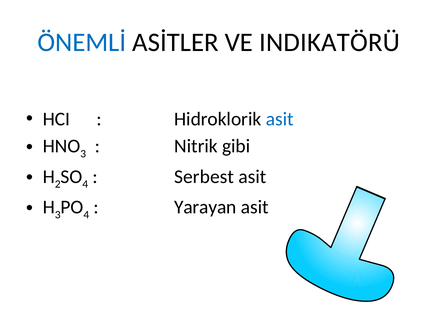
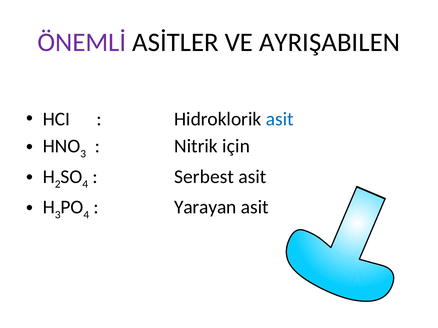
ÖNEMLİ colour: blue -> purple (82, 42)
INDIKATÖRÜ: INDIKATÖRÜ -> AYRIŞABILEN (330, 42)
gibi: gibi -> için (236, 146)
